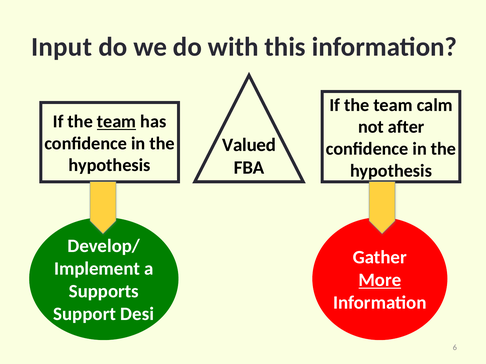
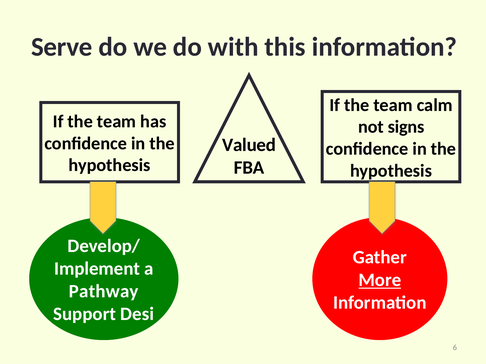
Input: Input -> Serve (62, 47)
team underline: present -> none (117, 122)
after: after -> signs (406, 127)
Supports: Supports -> Pathway (104, 292)
